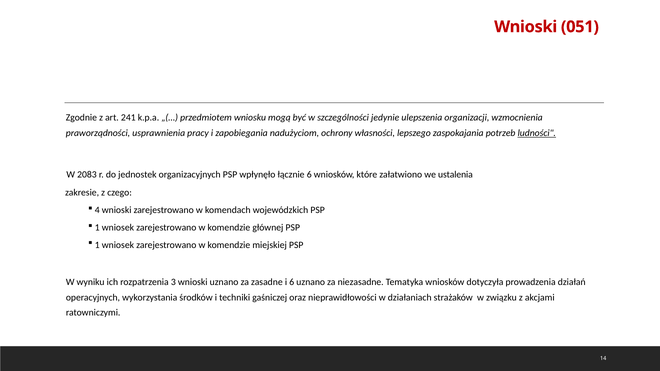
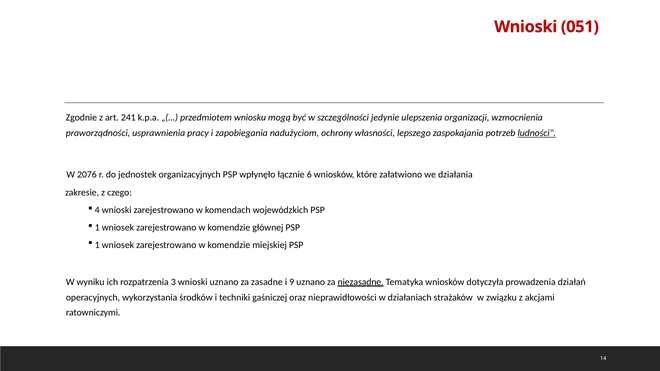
2083: 2083 -> 2076 (87, 175)
ustalenia: ustalenia -> działania (455, 175)
i 6: 6 -> 9 (292, 282)
niezasadne underline: none -> present (361, 282)
